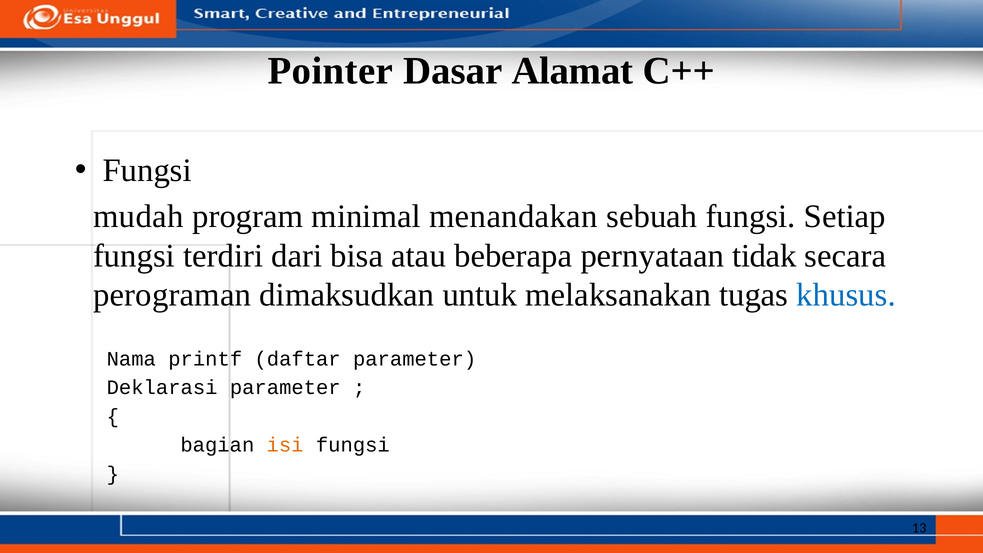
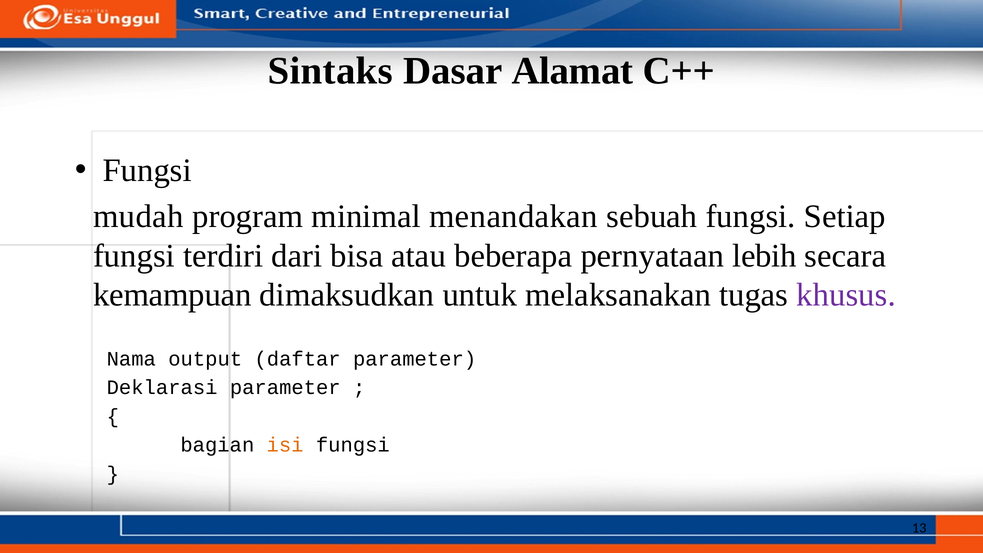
Pointer: Pointer -> Sintaks (330, 71)
tidak: tidak -> lebih (764, 256)
perograman: perograman -> kemampuan (172, 295)
khusus colour: blue -> purple (846, 295)
printf: printf -> output (205, 359)
